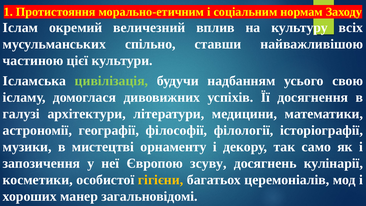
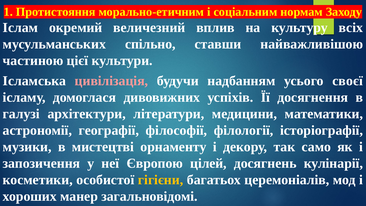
цивілізація colour: light green -> pink (111, 81)
свою: свою -> своєї (348, 81)
зсуву: зсуву -> цілей (208, 163)
